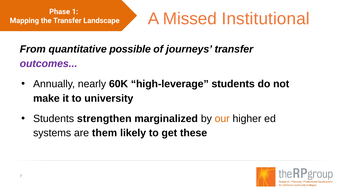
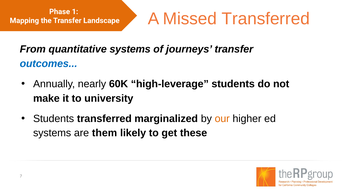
Missed Institutional: Institutional -> Transferred (266, 19)
quantitative possible: possible -> systems (130, 49)
outcomes colour: purple -> blue (49, 63)
Students strengthen: strengthen -> transferred (104, 118)
